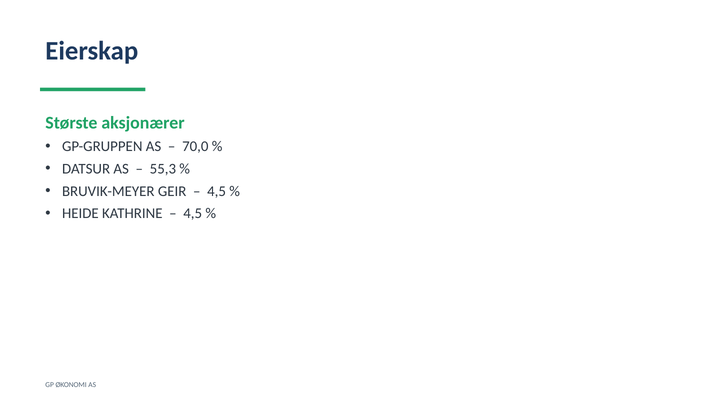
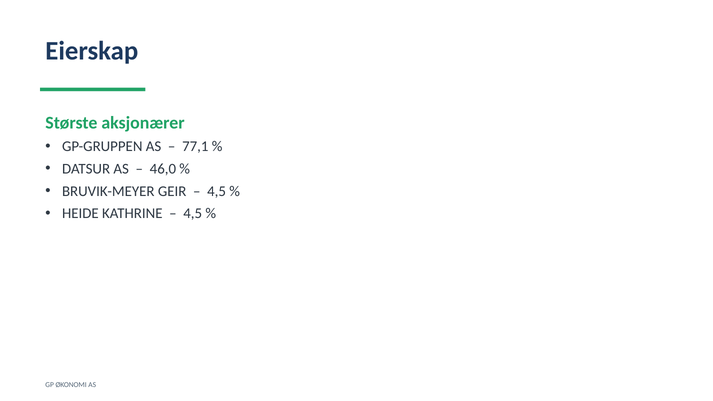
70,0: 70,0 -> 77,1 (195, 147)
55,3: 55,3 -> 46,0 (163, 169)
